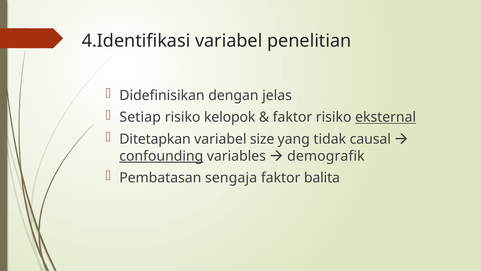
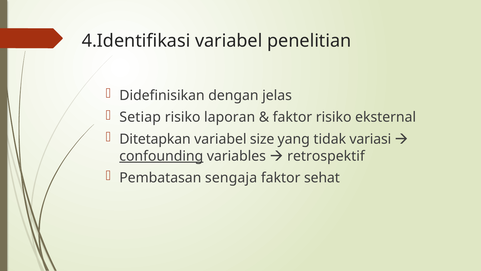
kelopok: kelopok -> laporan (230, 117)
eksternal underline: present -> none (386, 117)
causal: causal -> variasi (370, 139)
demografik: demografik -> retrospektif (326, 156)
balita: balita -> sehat (322, 178)
